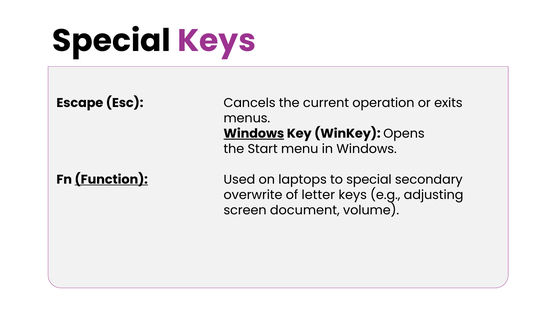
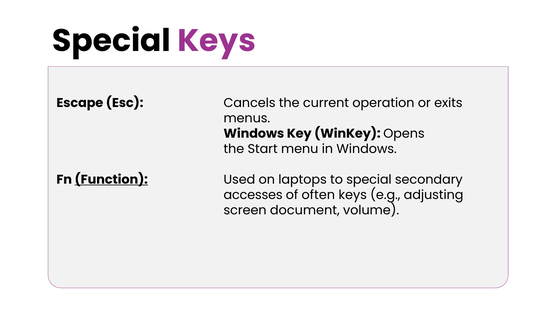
Windows underline: present -> none (254, 134)
overwrite: overwrite -> accesses (253, 195)
letter: letter -> often (318, 195)
